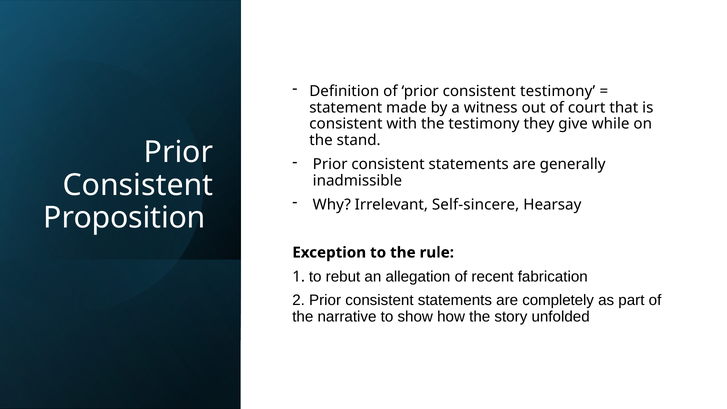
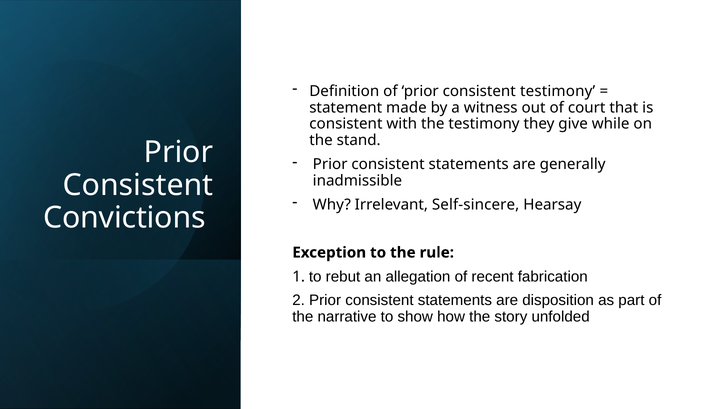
Proposition: Proposition -> Convictions (124, 218)
completely: completely -> disposition (558, 300)
